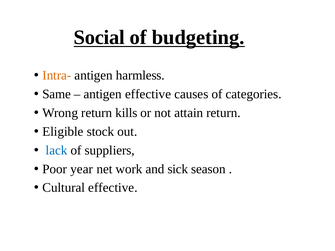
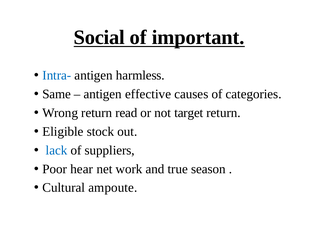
budgeting: budgeting -> important (198, 38)
Intra- colour: orange -> blue (57, 76)
kills: kills -> read (126, 113)
attain: attain -> target (189, 113)
year: year -> hear (82, 169)
sick: sick -> true (178, 169)
Cultural effective: effective -> ampoute (113, 188)
